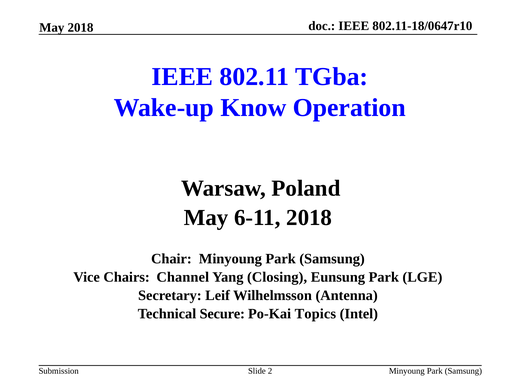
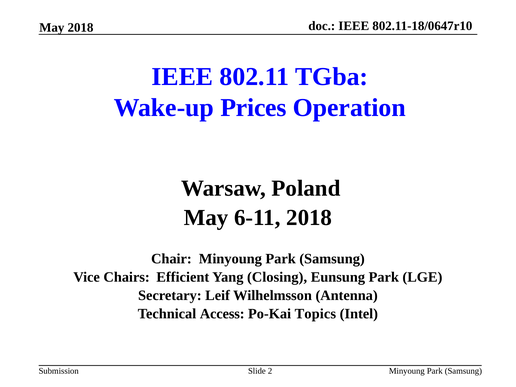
Know: Know -> Prices (253, 108)
Channel: Channel -> Efficient (183, 277)
Secure: Secure -> Access (222, 314)
